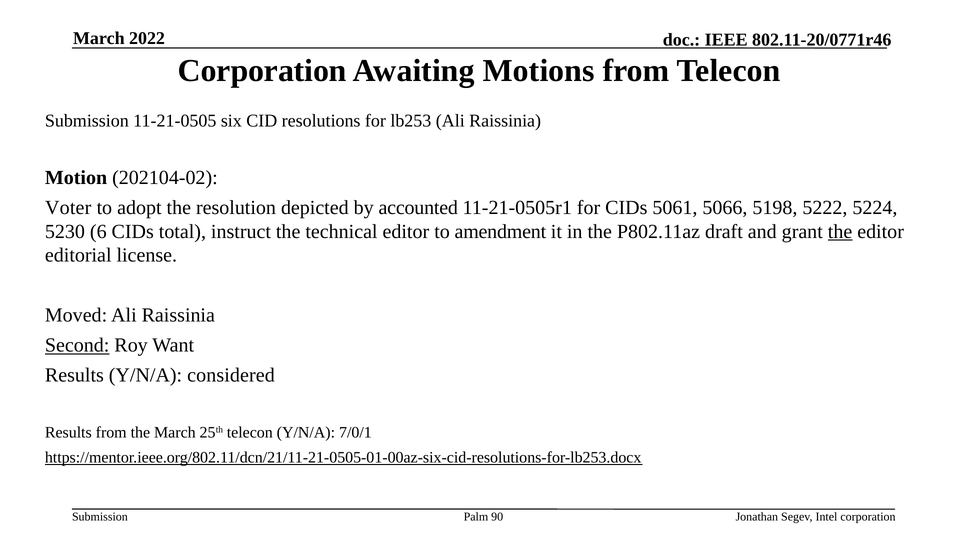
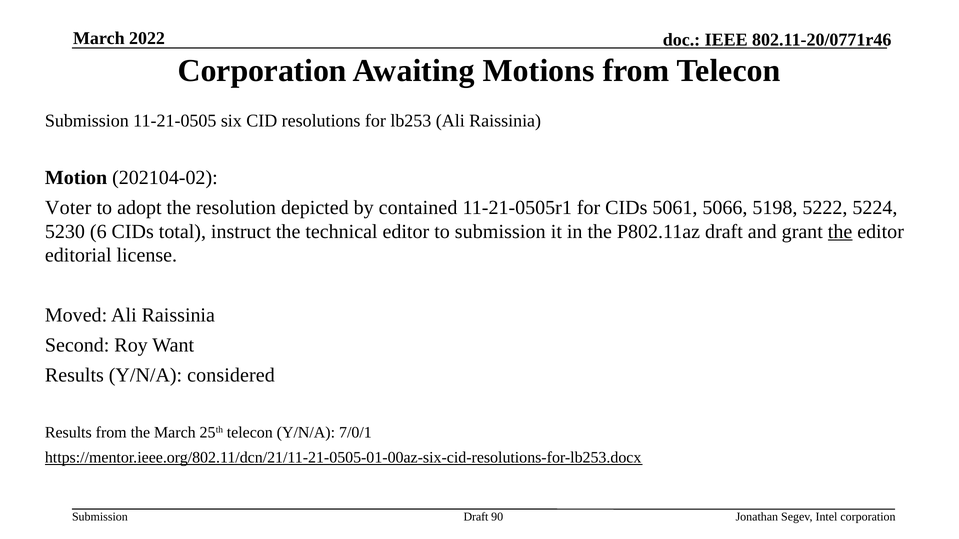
accounted: accounted -> contained (418, 208)
to amendment: amendment -> submission (500, 232)
Second underline: present -> none (77, 346)
Palm: Palm -> Draft (476, 517)
